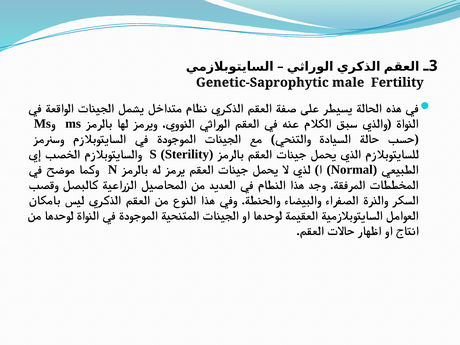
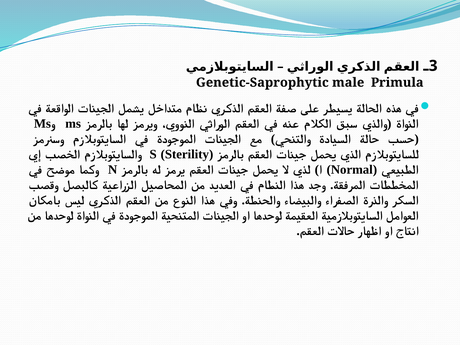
Fertility: Fertility -> Primula (397, 83)
